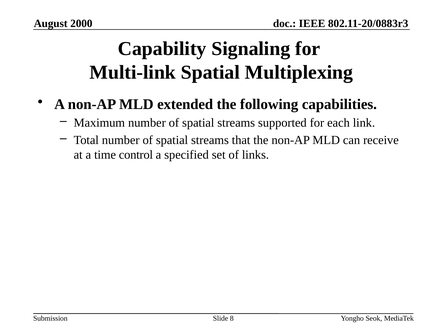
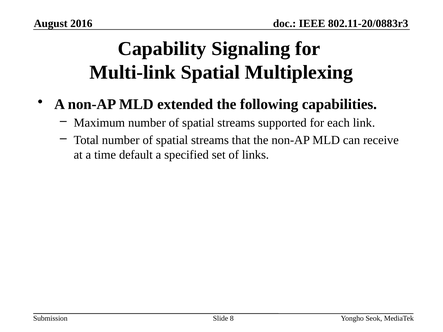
2000: 2000 -> 2016 (81, 24)
control: control -> default (136, 155)
